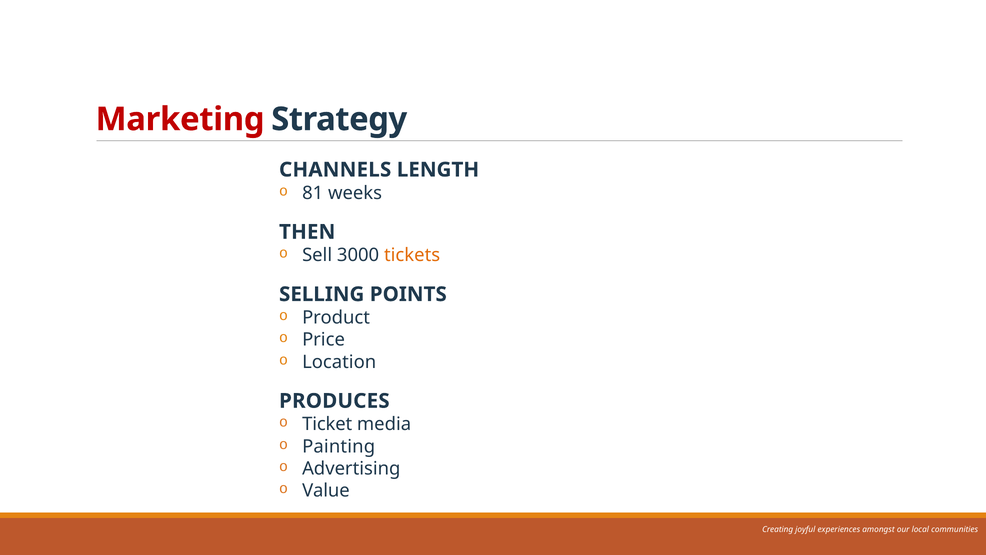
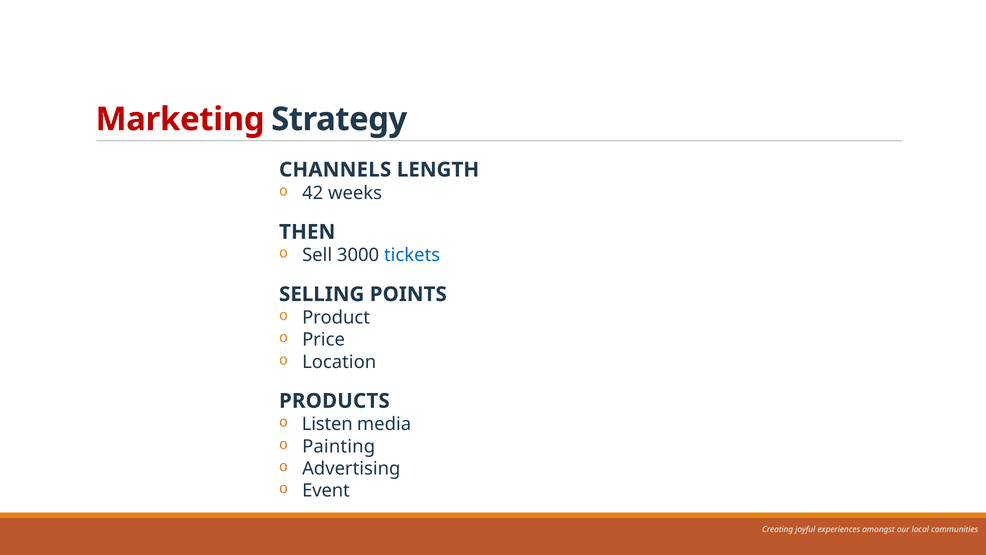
81: 81 -> 42 (313, 193)
tickets colour: orange -> blue (412, 255)
PRODUCES: PRODUCES -> PRODUCTS (334, 401)
Ticket: Ticket -> Listen (327, 424)
Value: Value -> Event (326, 491)
